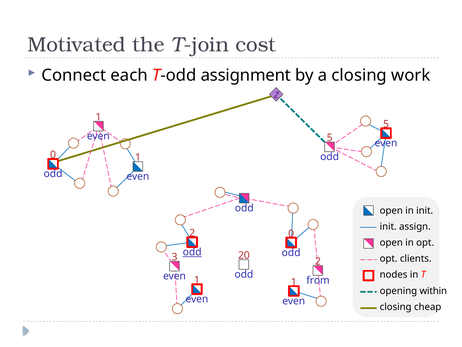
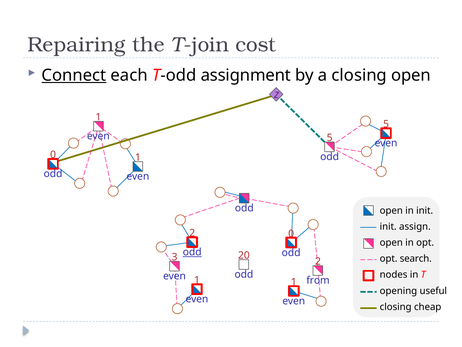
Motivated: Motivated -> Repairing (76, 45)
Connect underline: none -> present (74, 75)
closing work: work -> open (411, 75)
clients: clients -> search (416, 258)
within: within -> useful (433, 290)
